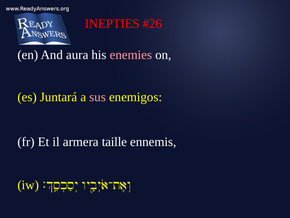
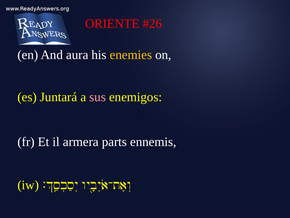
INEPTIES: INEPTIES -> ORIENTE (112, 24)
enemies colour: pink -> yellow (131, 55)
taille: taille -> parts (114, 141)
